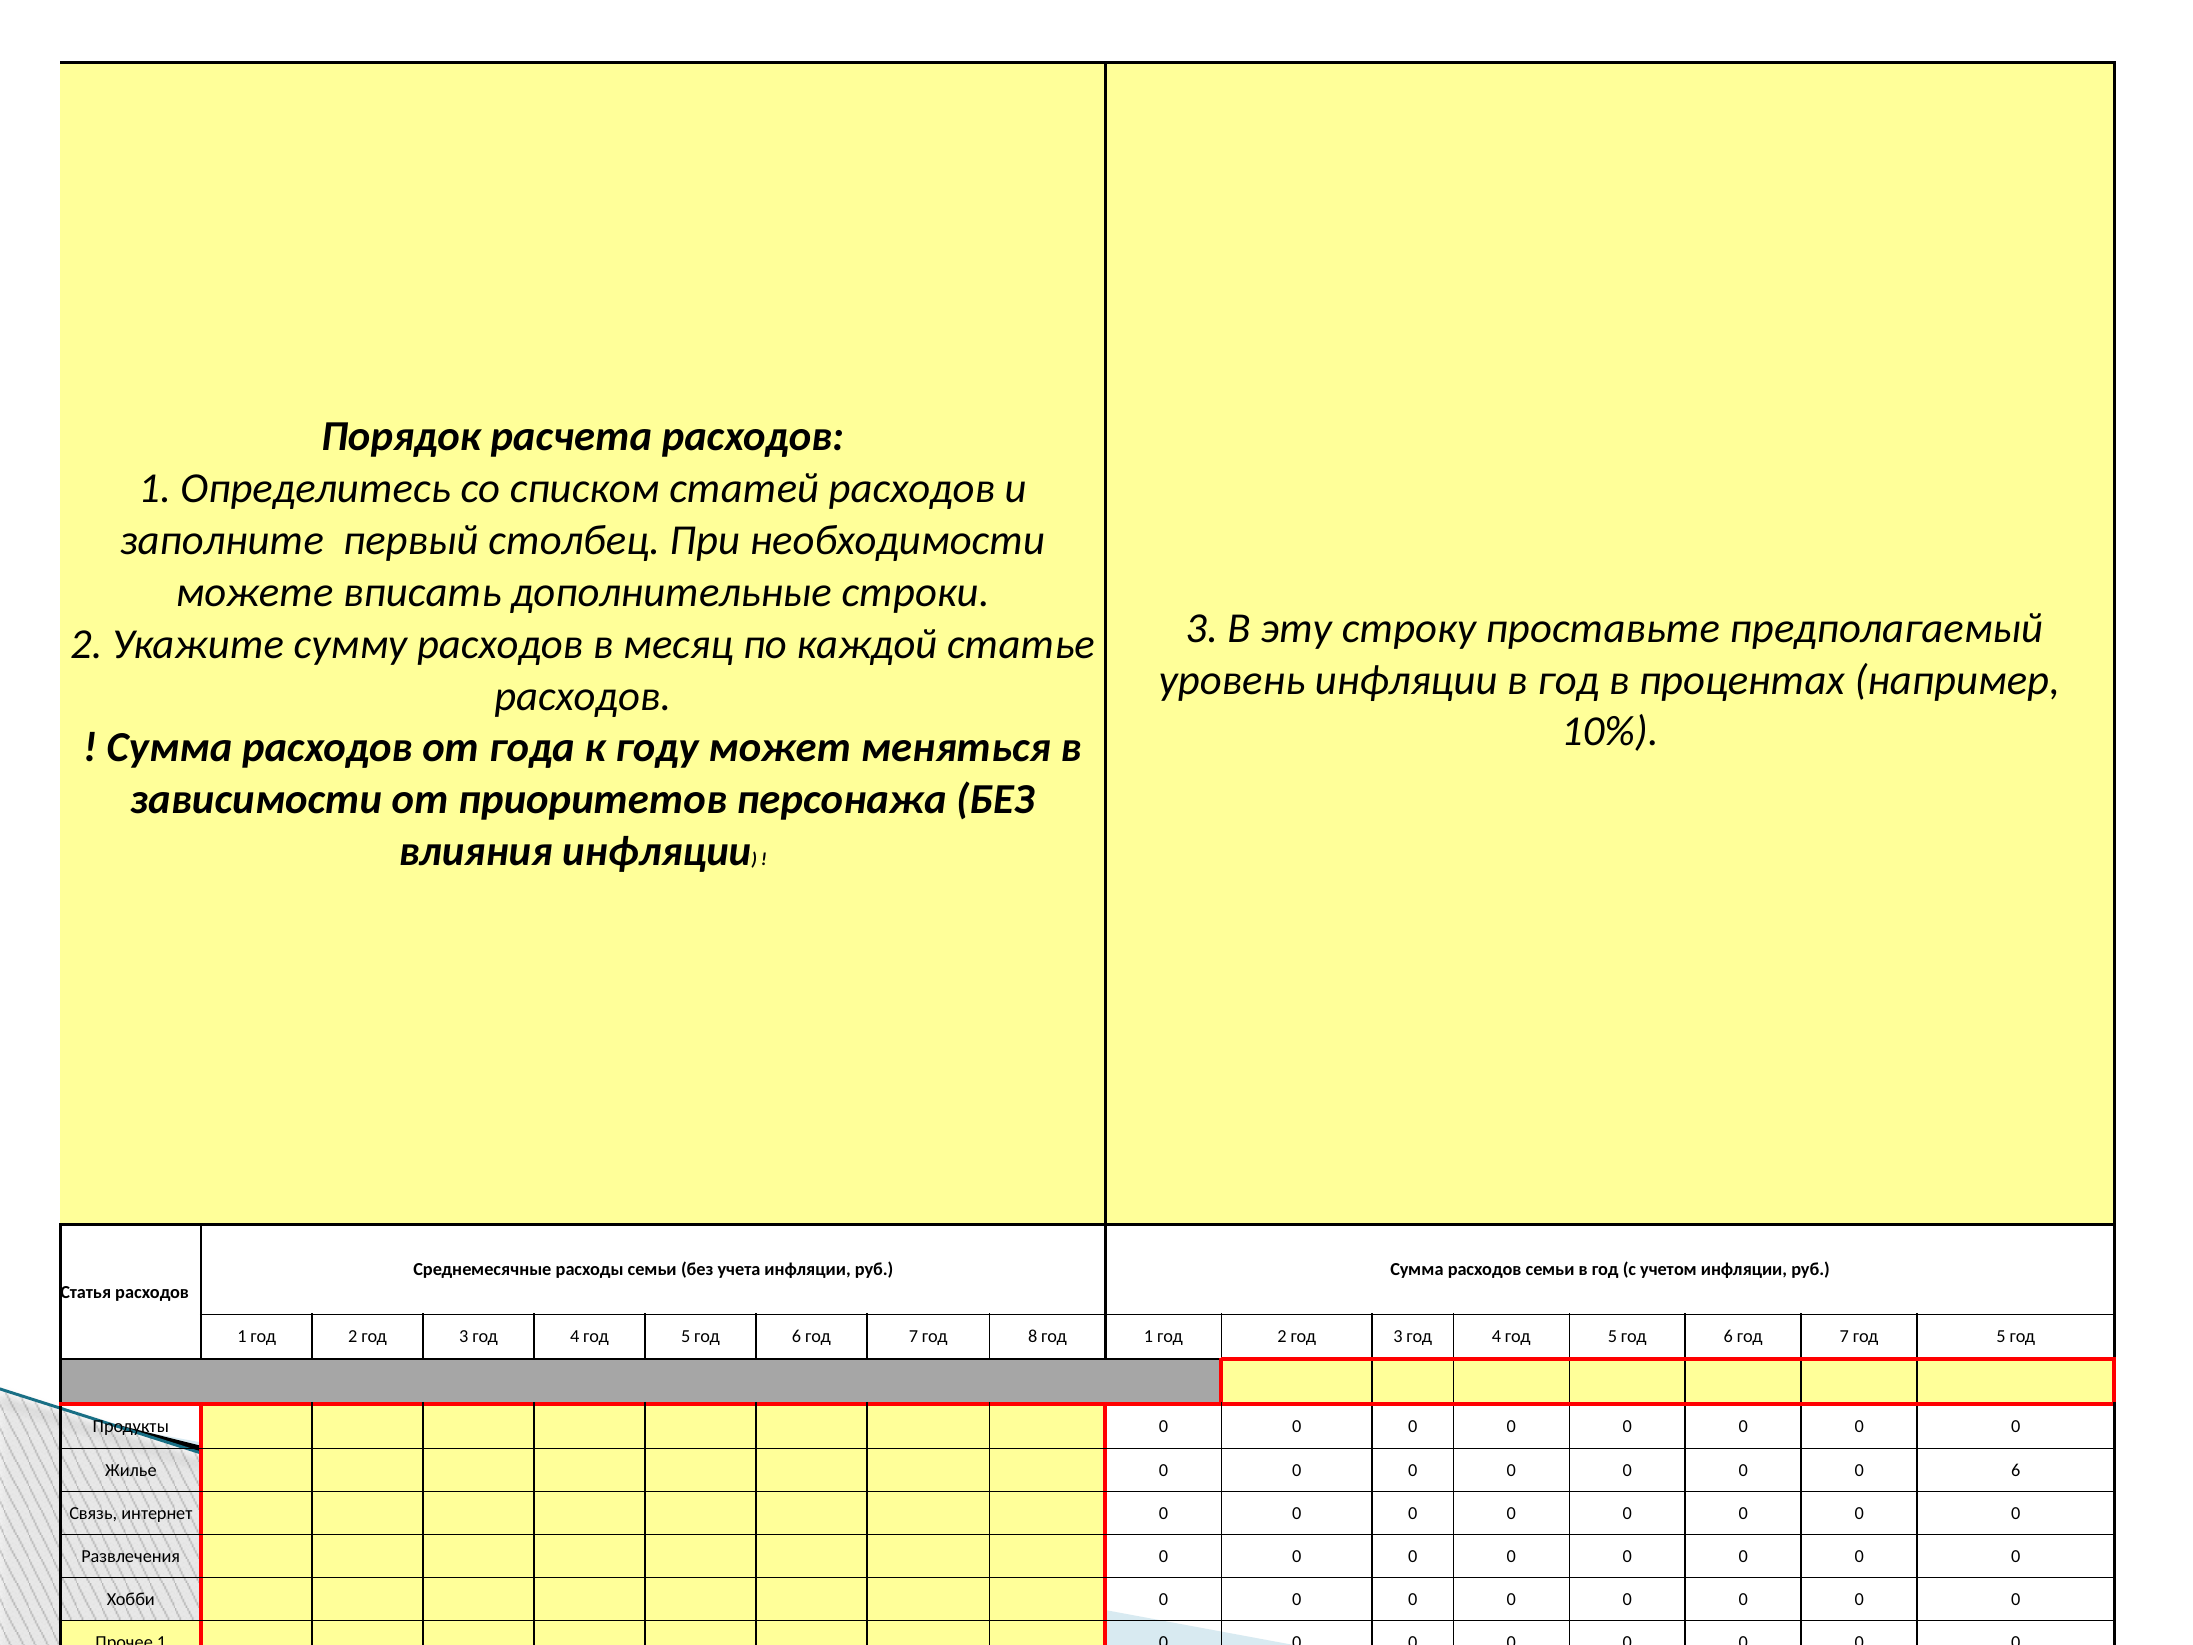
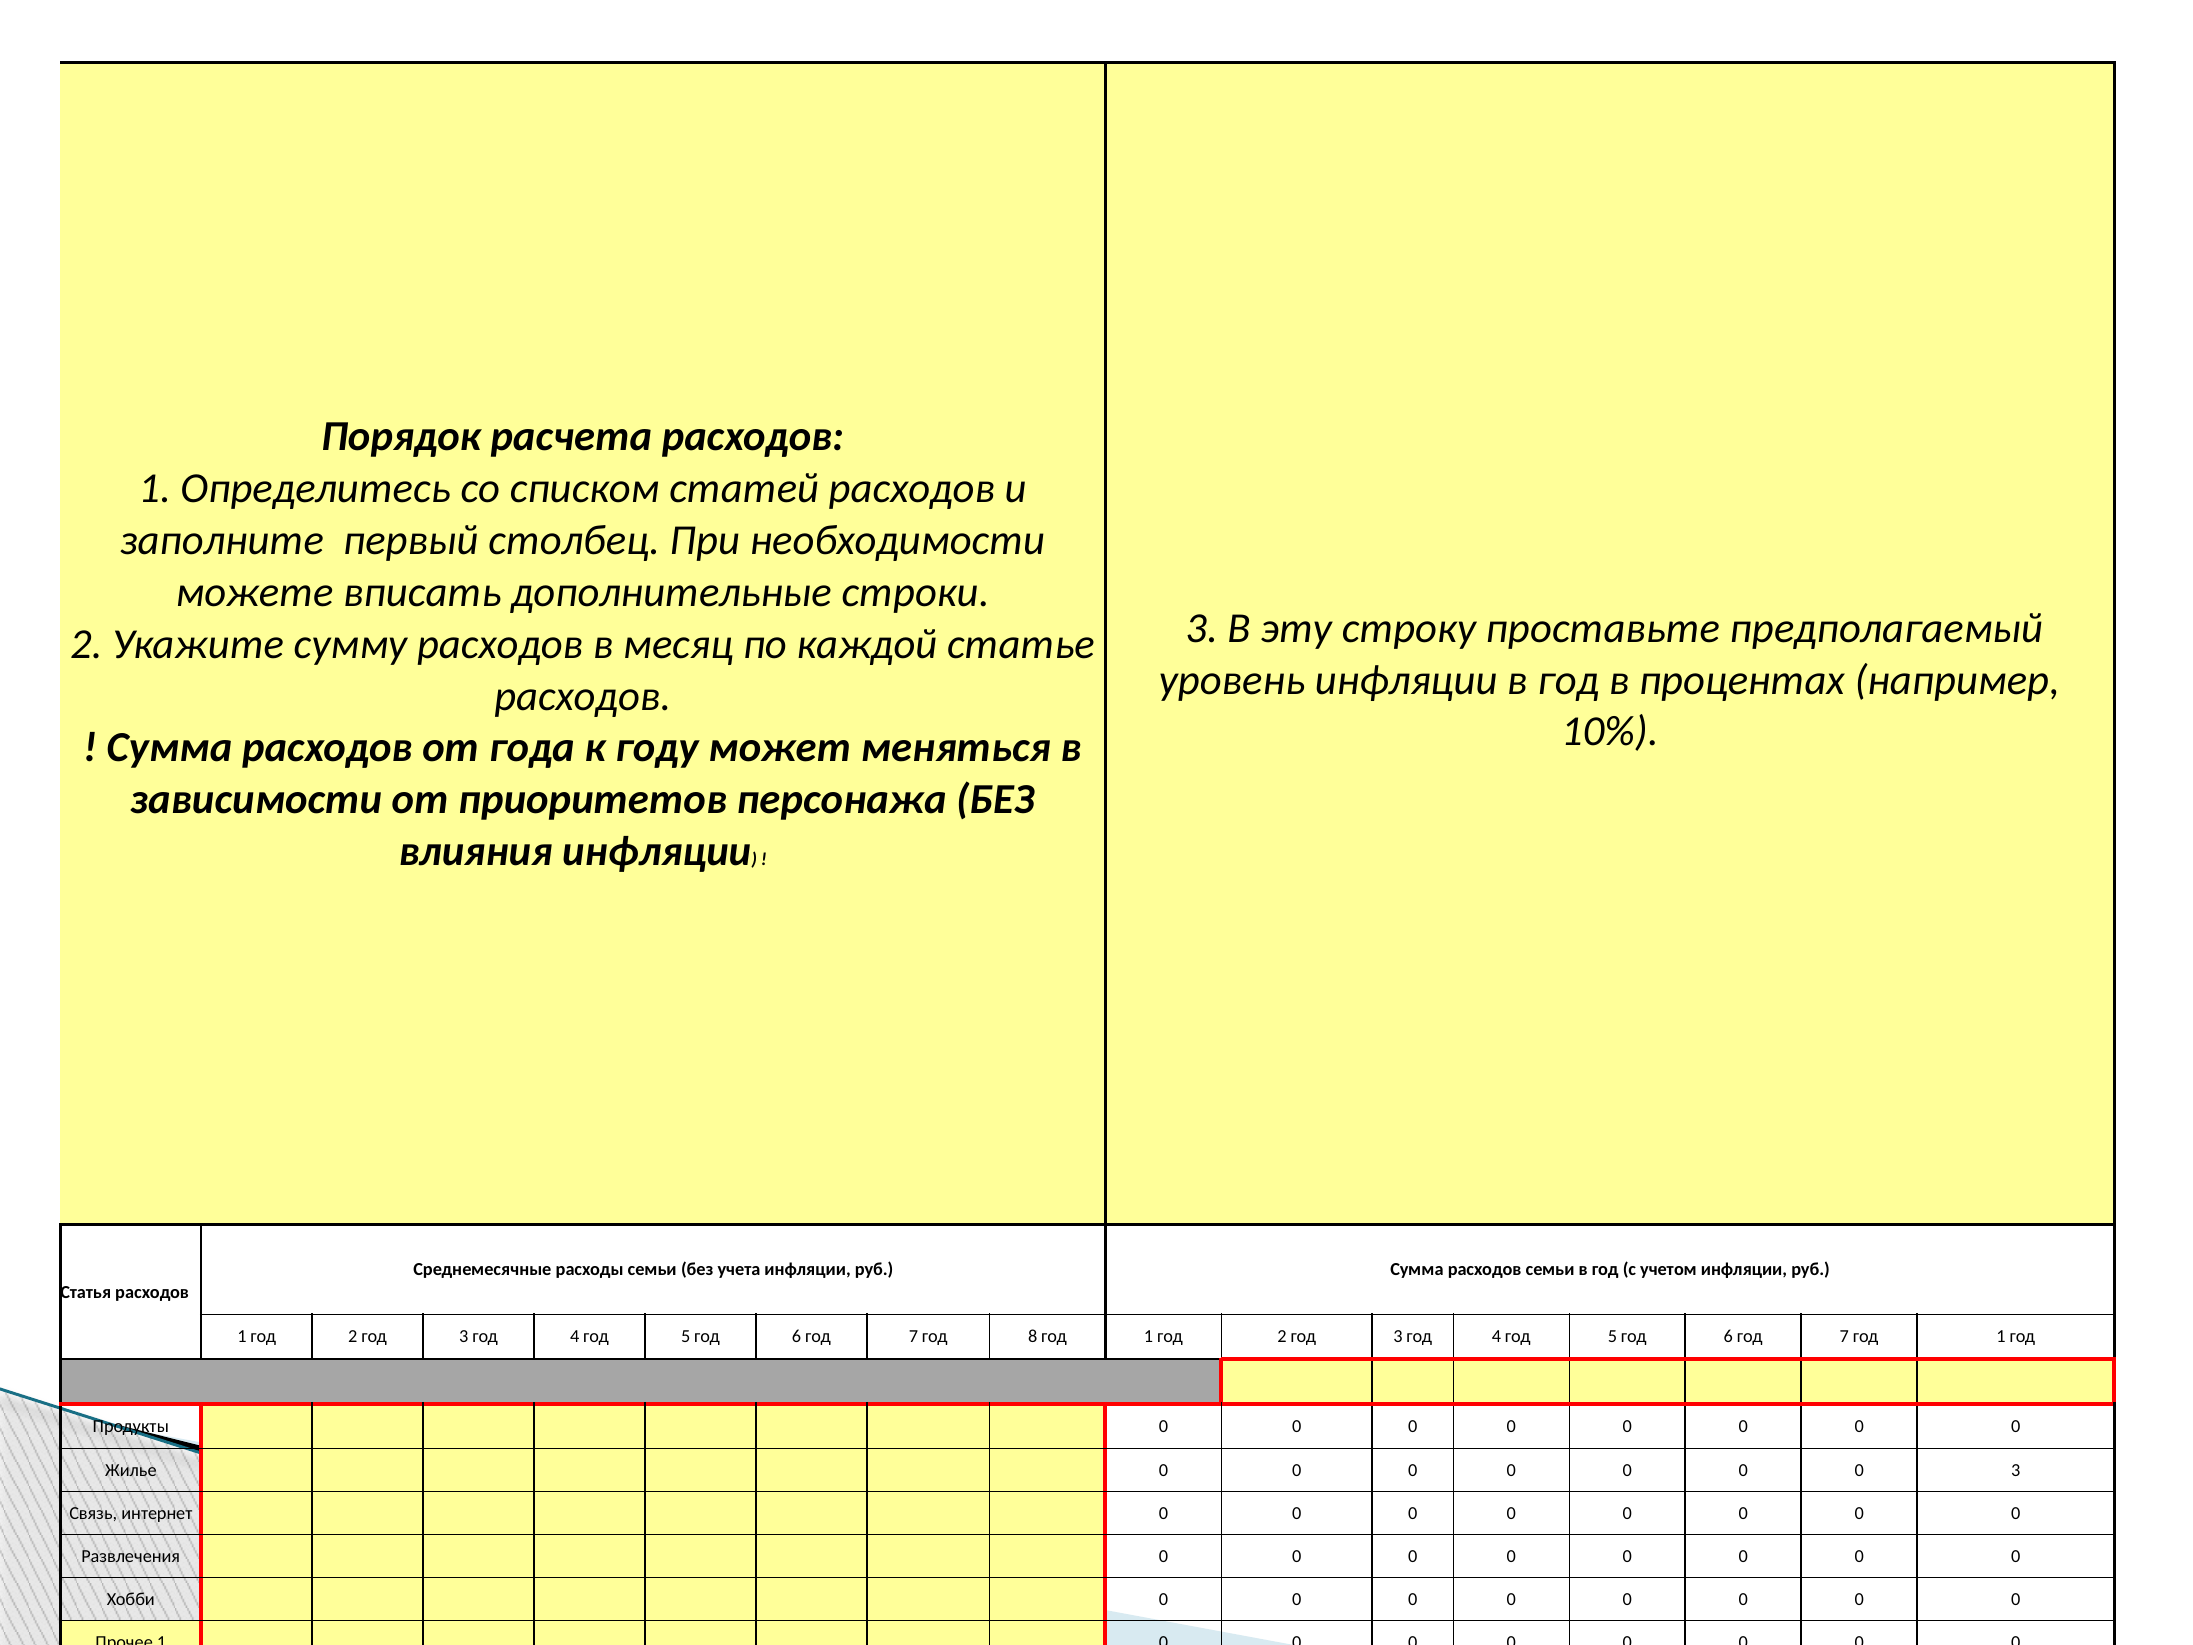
7 год 5: 5 -> 1 (2001, 1337)
0 6: 6 -> 3 (2016, 1470)
